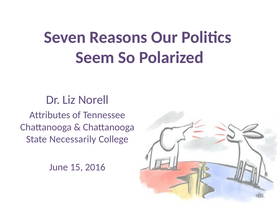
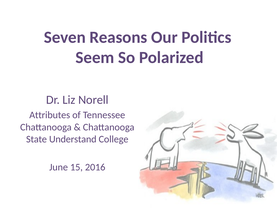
Necessarily: Necessarily -> Understand (73, 139)
